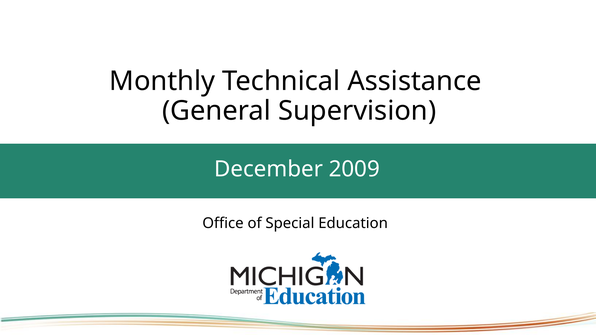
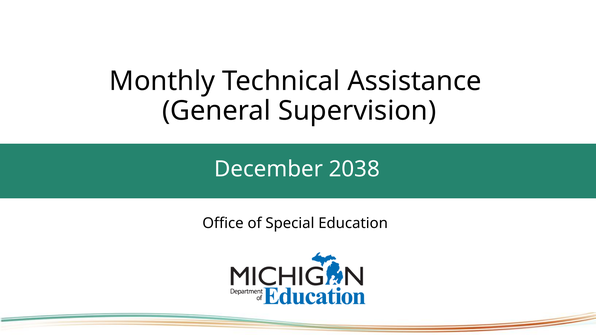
2009: 2009 -> 2038 (354, 169)
